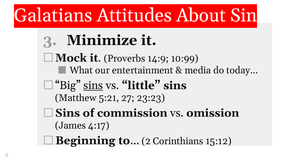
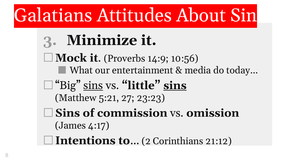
10:99: 10:99 -> 10:56 (185, 58)
sins underline: none -> present (175, 85)
Beginning: Beginning -> Intentions (85, 140)
15:12: 15:12 -> 21:12 (219, 141)
